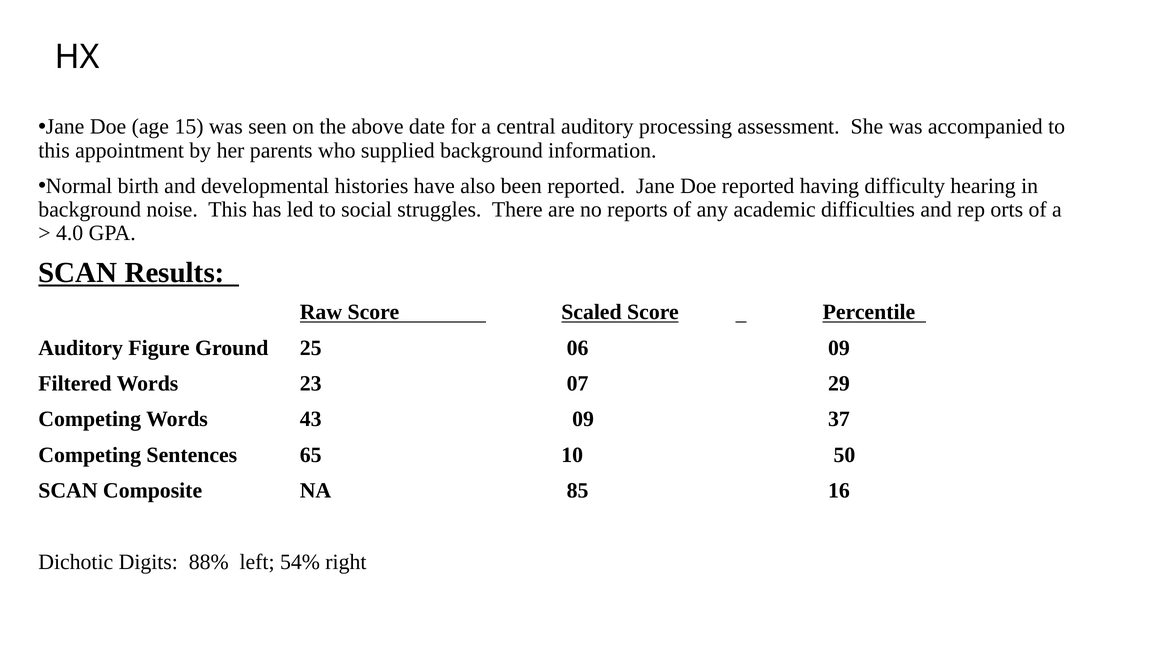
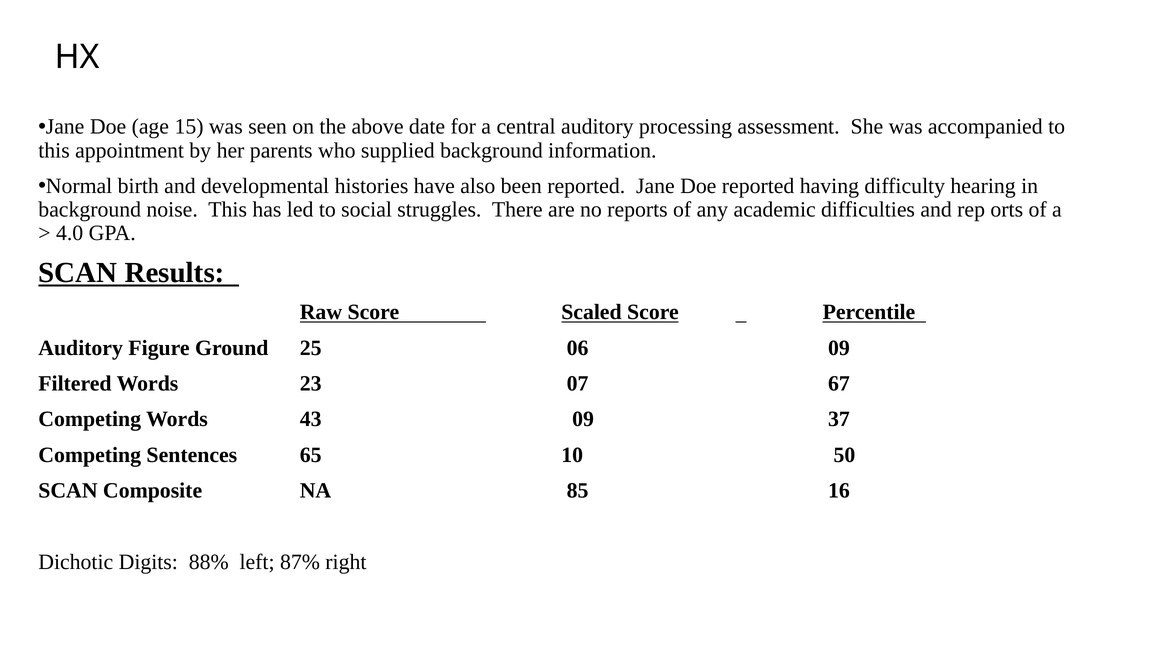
29: 29 -> 67 (839, 383)
54%: 54% -> 87% (300, 562)
